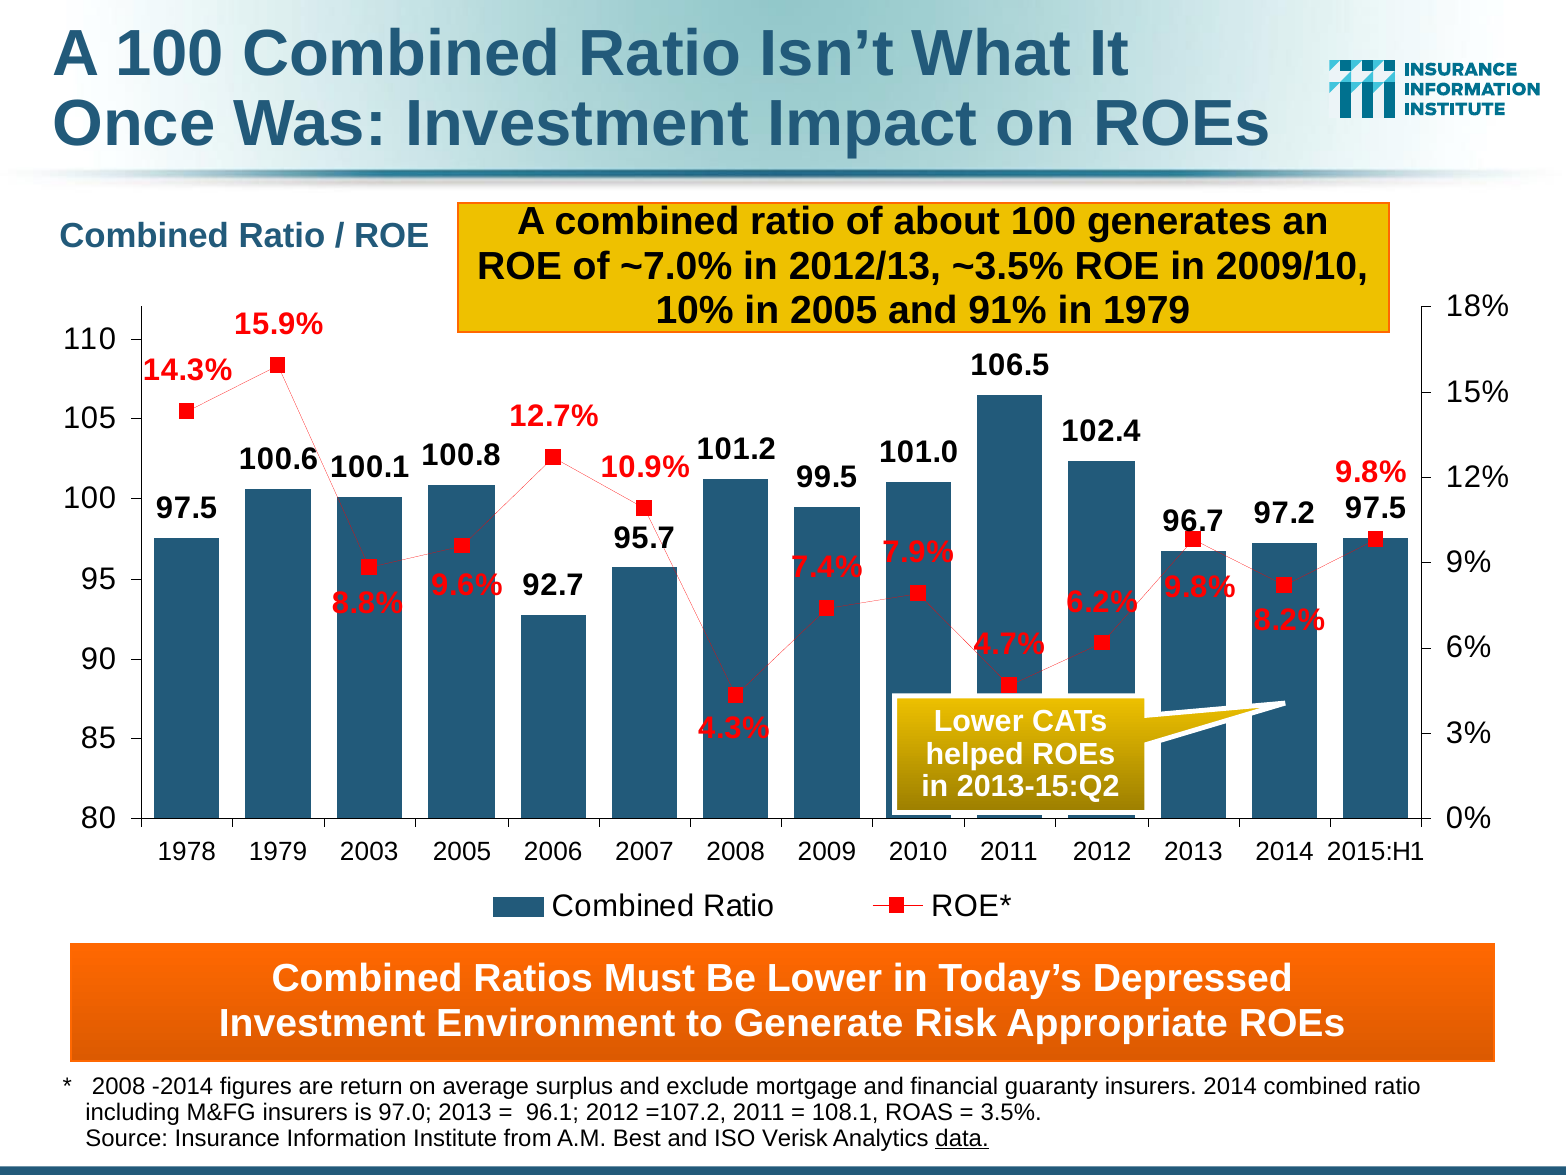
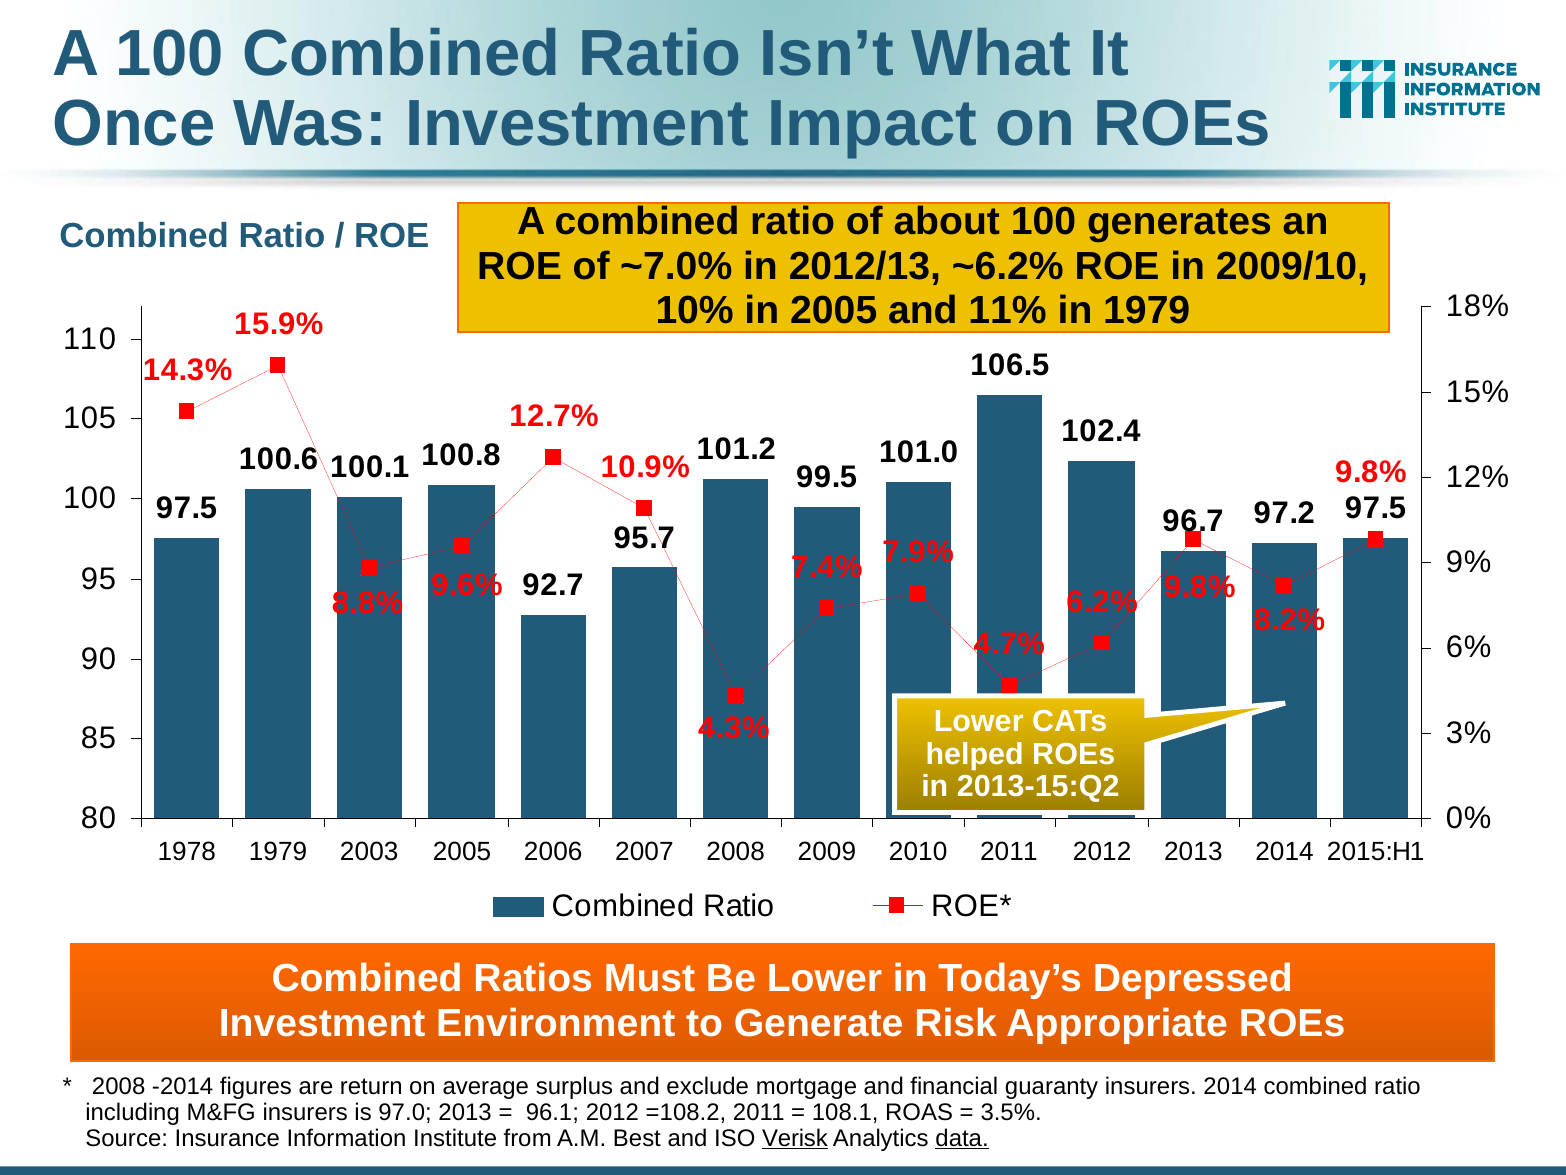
~3.5%: ~3.5% -> ~6.2% (1008, 266)
91%: 91% -> 11% (1008, 311)
=107.2: =107.2 -> =108.2 (686, 1112)
Verisk underline: none -> present (795, 1138)
